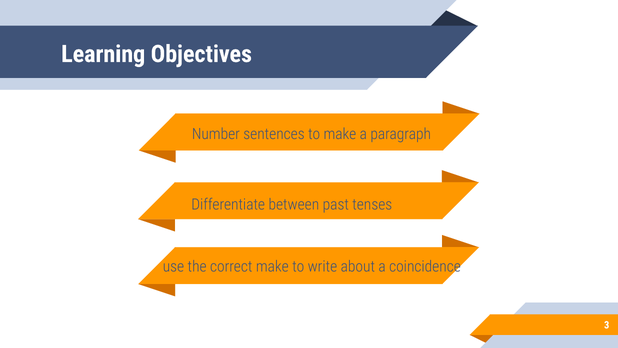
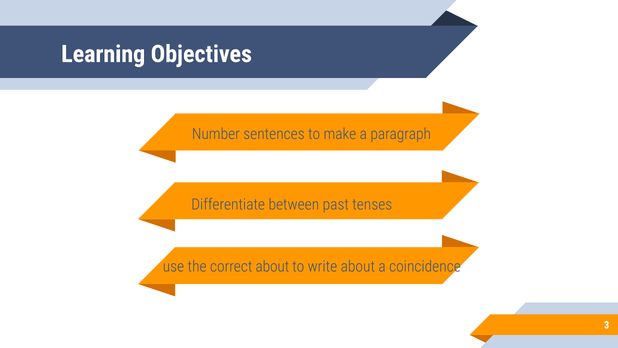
correct make: make -> about (272, 266)
